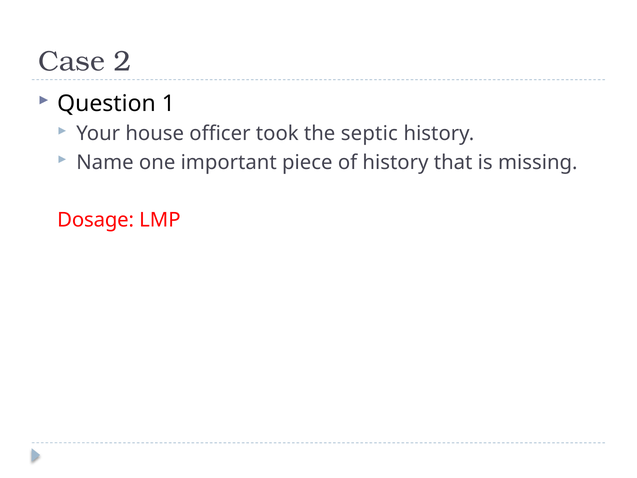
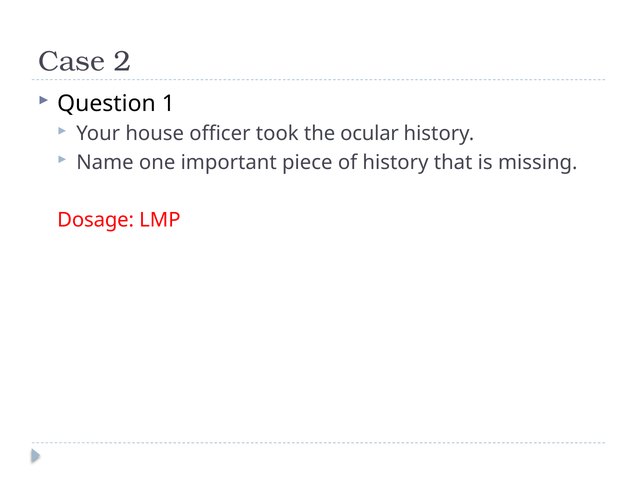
septic: septic -> ocular (370, 134)
